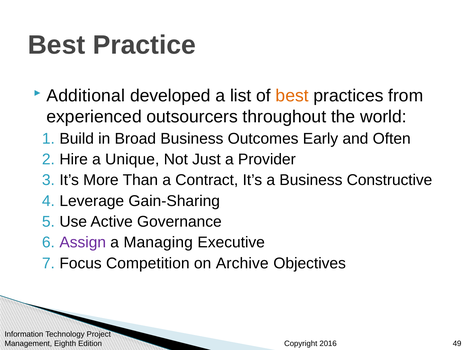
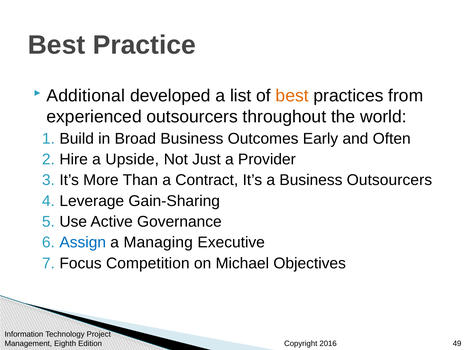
Unique: Unique -> Upside (132, 159)
Business Constructive: Constructive -> Outsourcers (389, 180)
Assign colour: purple -> blue (83, 242)
Archive: Archive -> Michael (242, 263)
